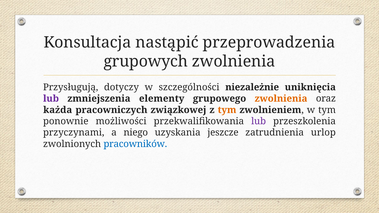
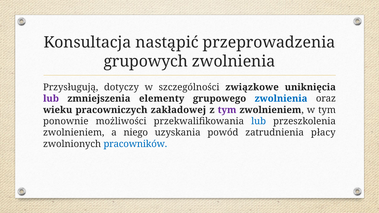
niezależnie: niezależnie -> związkowe (252, 87)
zwolnienia colour: orange -> blue (281, 99)
każda: każda -> wieku (58, 110)
związkowej: związkowej -> zakładowej (178, 110)
tym colour: orange -> purple (227, 110)
lub colour: purple -> blue (259, 121)
przyczynami: przyczynami -> zwolnieniem (74, 133)
jeszcze: jeszcze -> powód (223, 133)
urlop: urlop -> płacy (323, 133)
